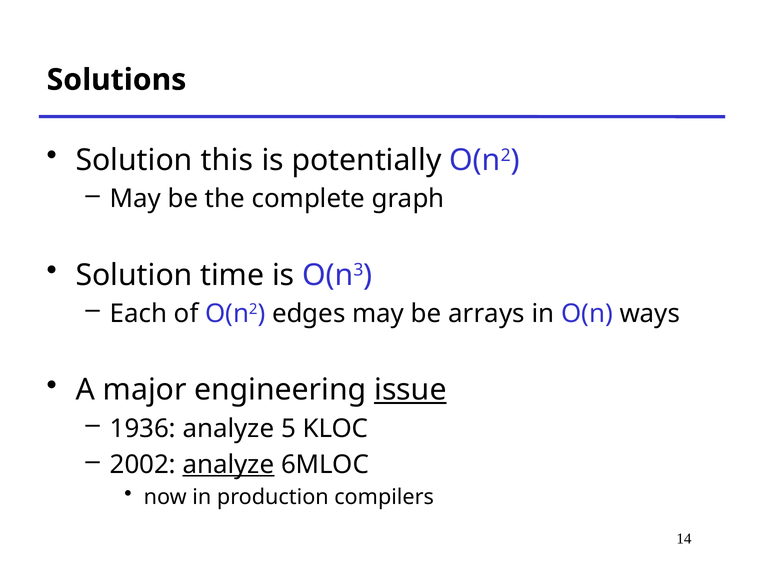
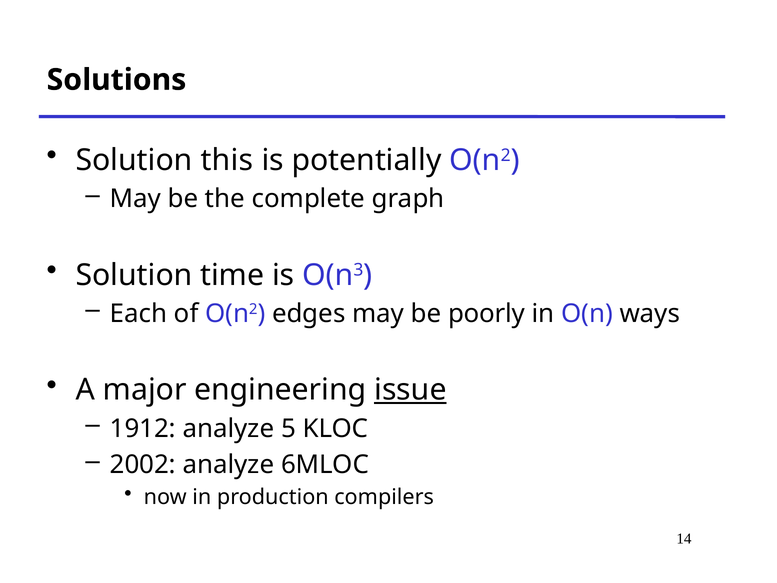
arrays: arrays -> poorly (487, 314)
1936: 1936 -> 1912 (143, 428)
analyze underline: present -> none (228, 465)
